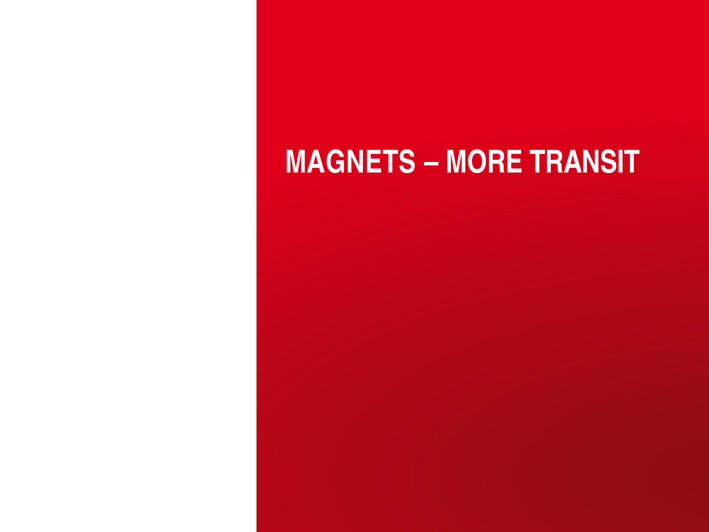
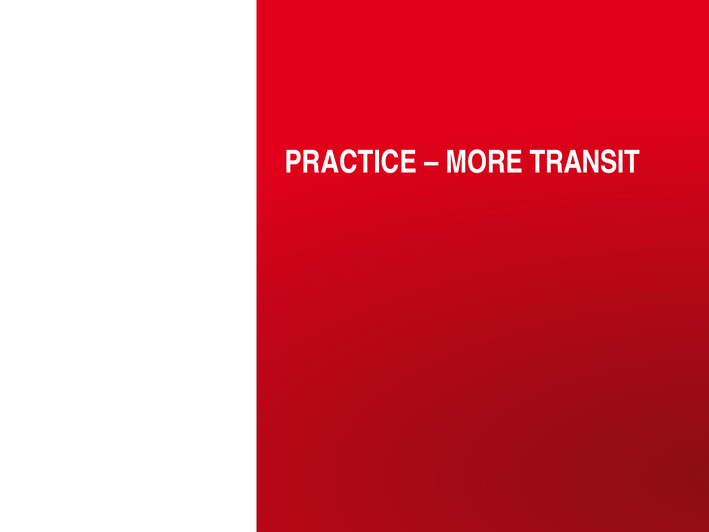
MAGNETS: MAGNETS -> PRACTICE (351, 162)
